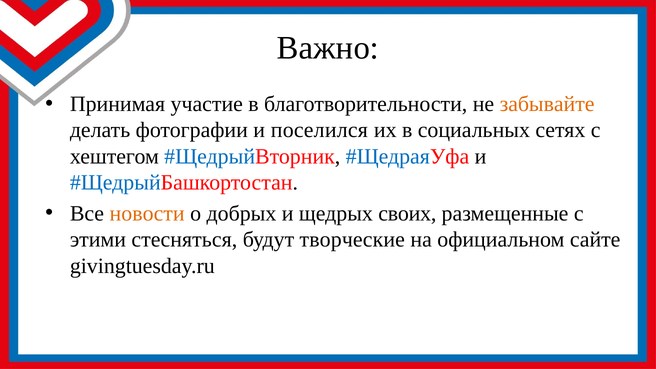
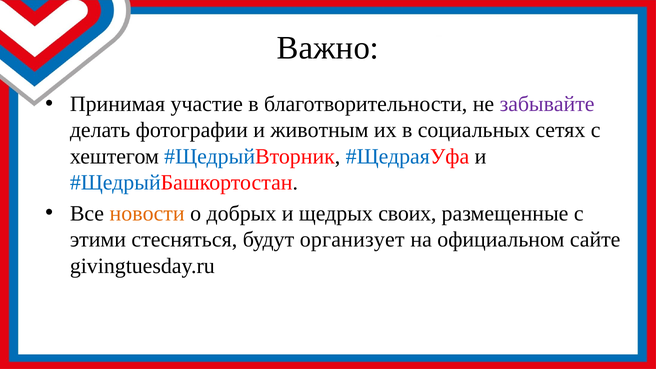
забывайте colour: orange -> purple (547, 104)
поселился: поселился -> животным (319, 130)
творческие: творческие -> организует (352, 240)
